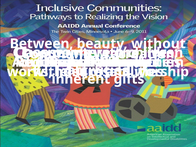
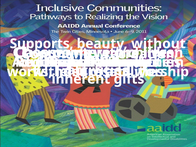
Between: Between -> Supports (42, 44)
